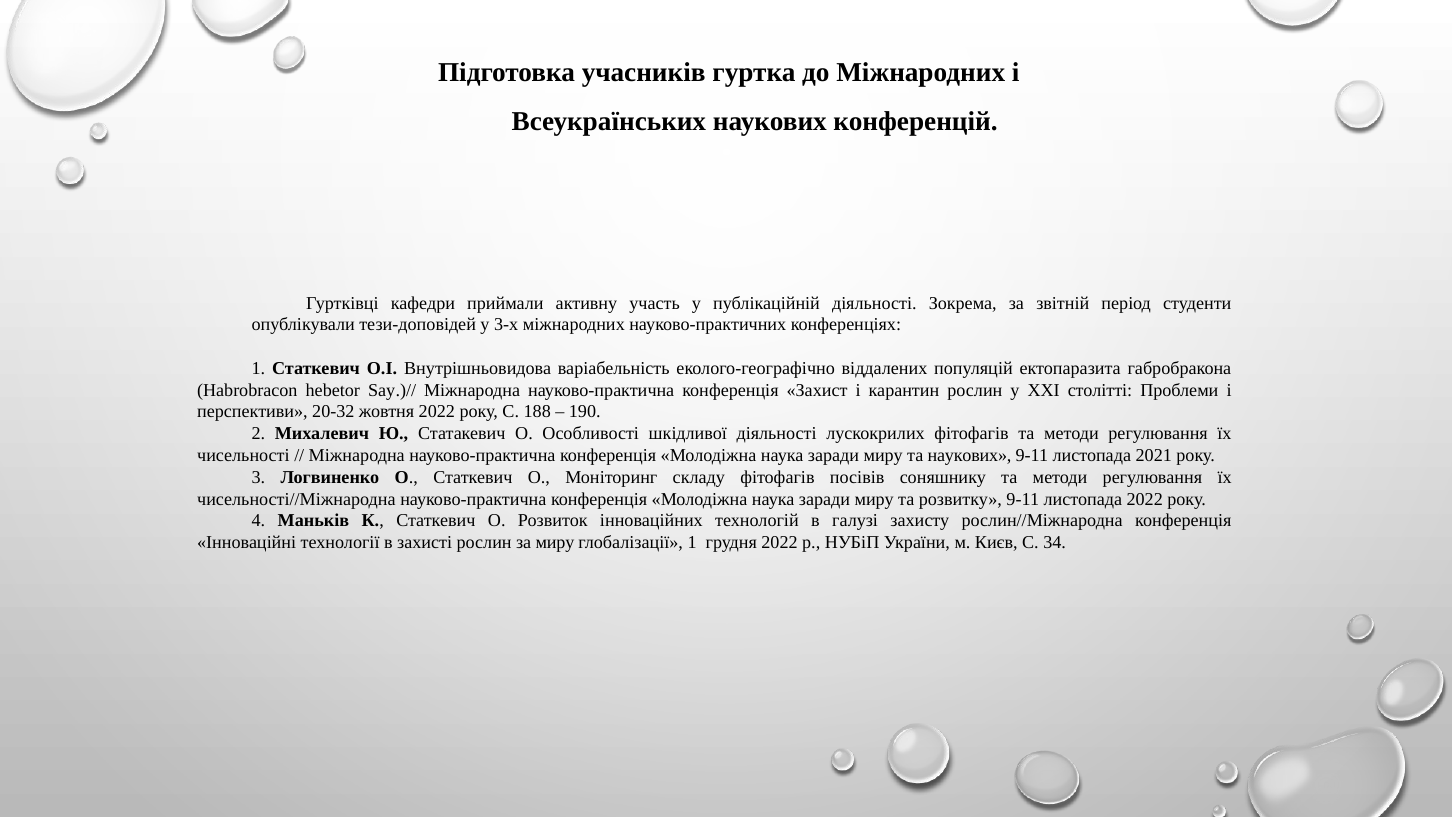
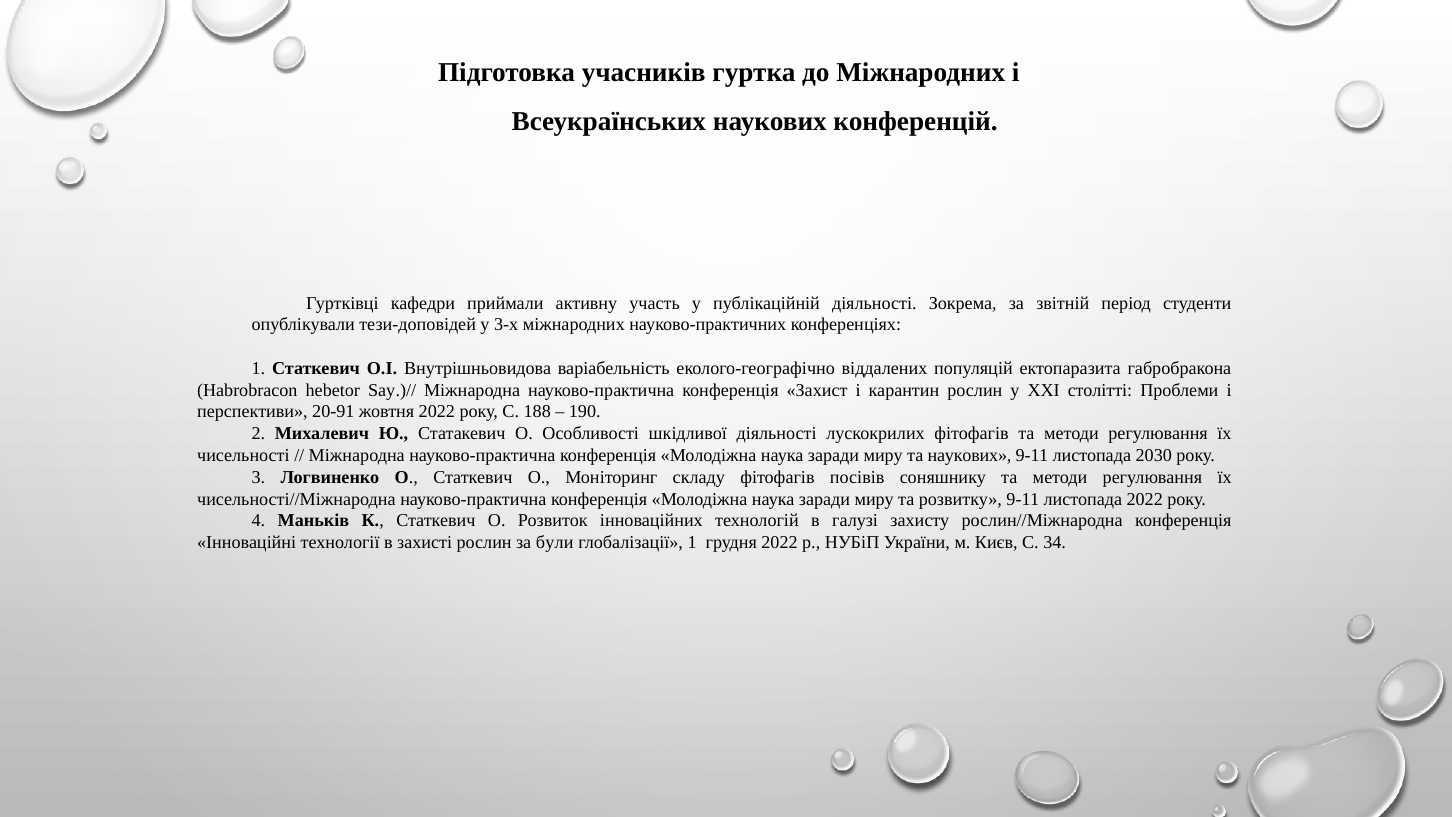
20-32: 20-32 -> 20-91 (333, 412)
2021: 2021 -> 2030 (1154, 455)
за миру: миру -> були (555, 543)
